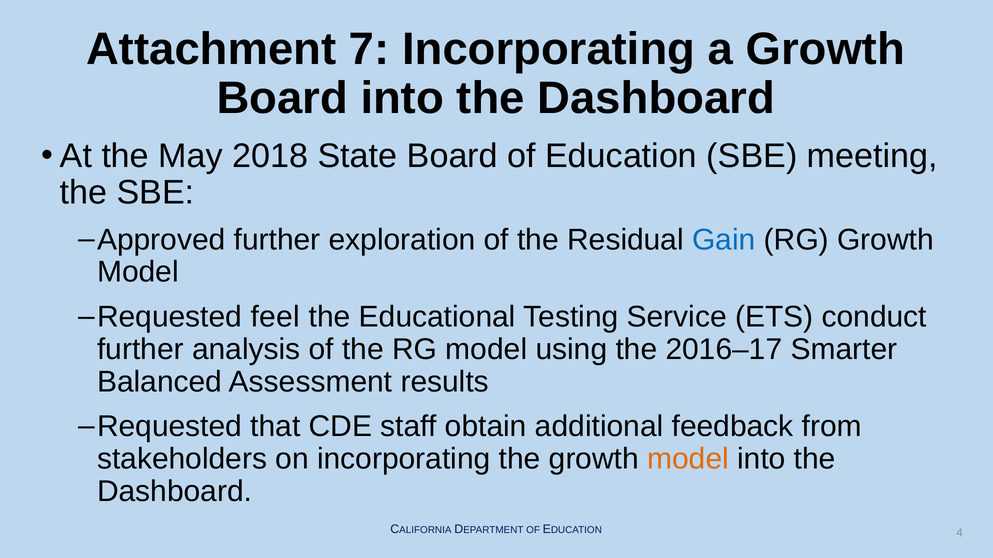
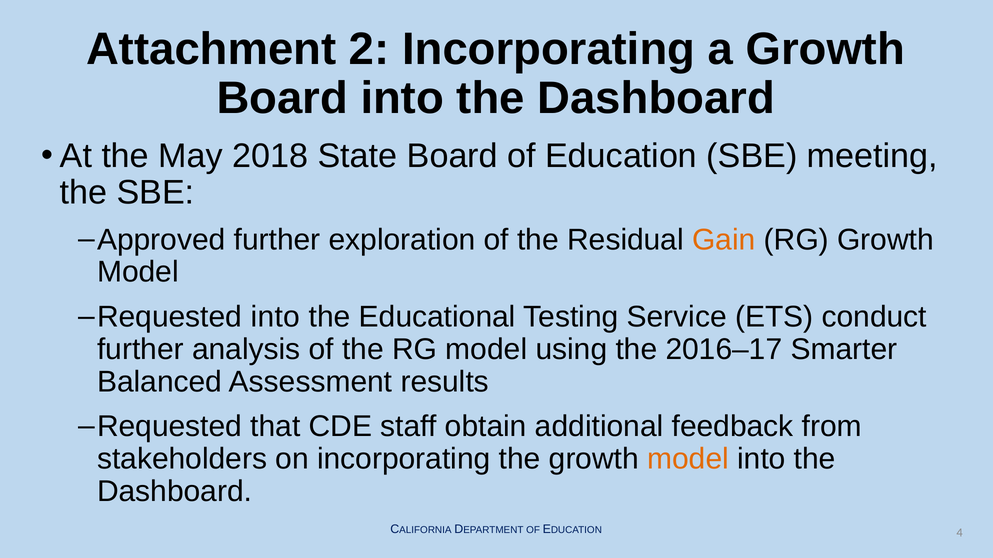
7: 7 -> 2 (369, 49)
Gain colour: blue -> orange (724, 240)
feel: feel -> into (275, 317)
